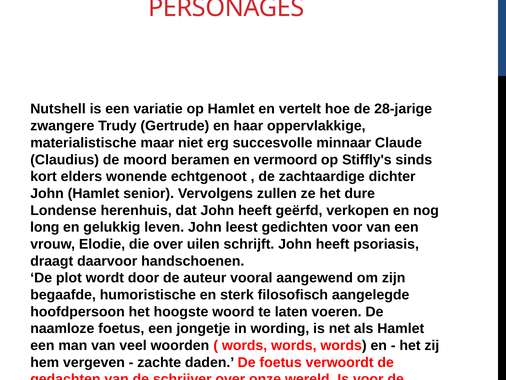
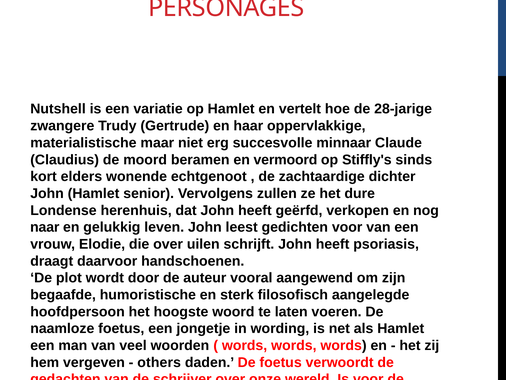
long: long -> naar (45, 227)
zachte: zachte -> others (159, 362)
